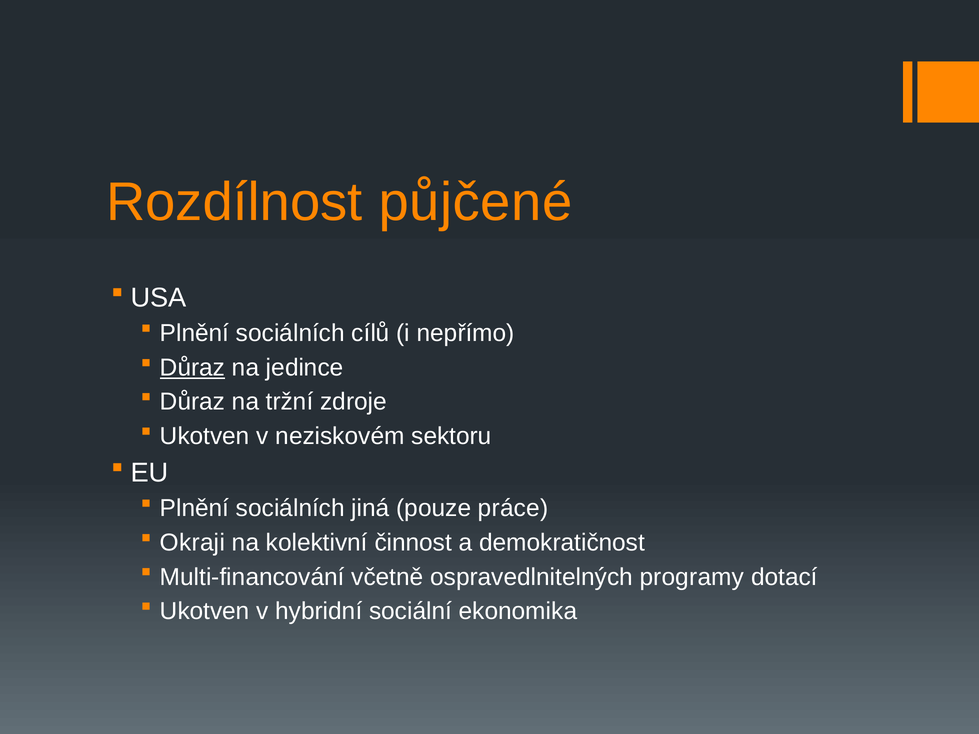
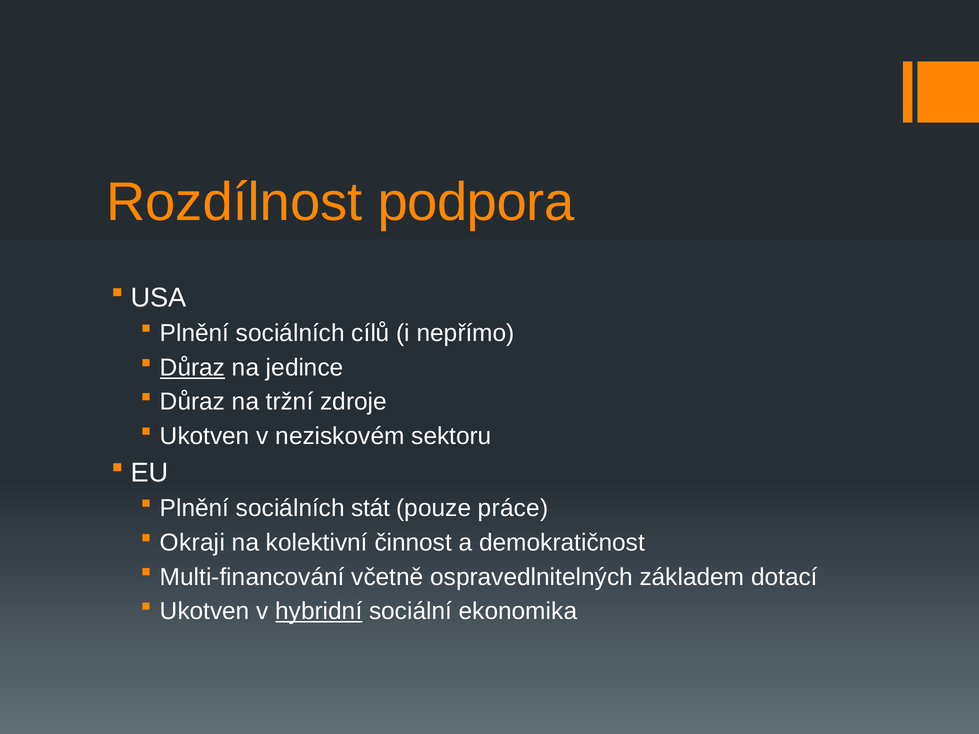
půjčené: půjčené -> podpora (476, 203)
jiná: jiná -> stát (371, 509)
programy: programy -> základem (692, 577)
hybridní underline: none -> present (319, 611)
